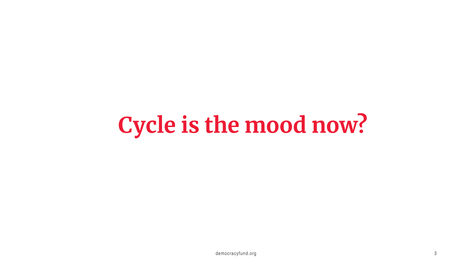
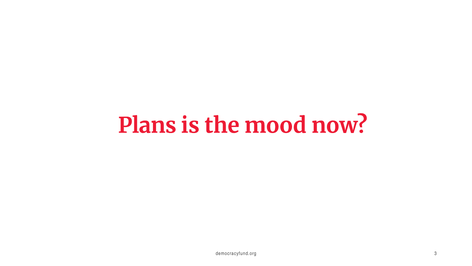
Cycle: Cycle -> Plans (147, 125)
